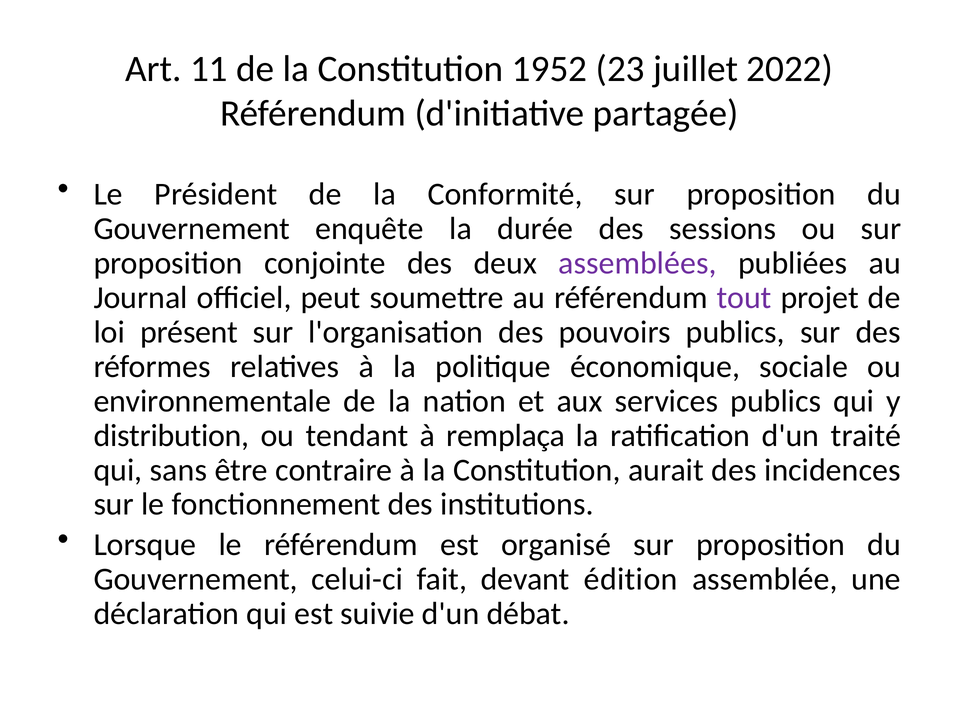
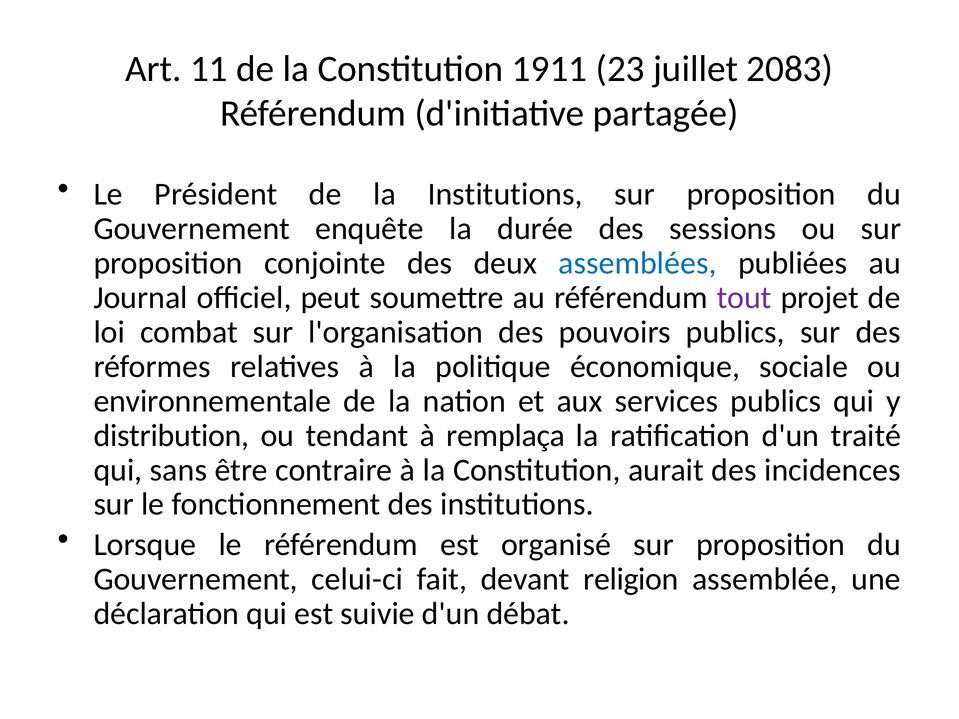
1952: 1952 -> 1911 (550, 69)
2022: 2022 -> 2083 (790, 69)
la Conformité: Conformité -> Institutions (505, 194)
assemblées colour: purple -> blue (638, 263)
présent: présent -> combat (189, 332)
édition: édition -> religion (631, 579)
